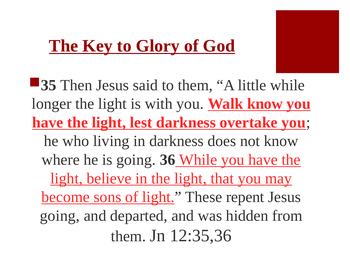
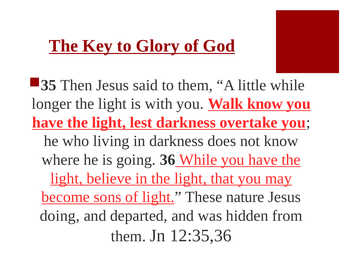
repent: repent -> nature (245, 197)
going: going -> doing (60, 216)
